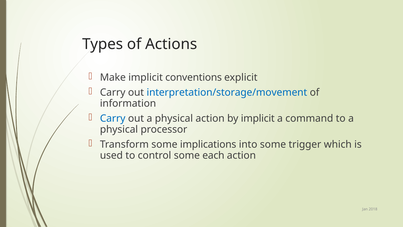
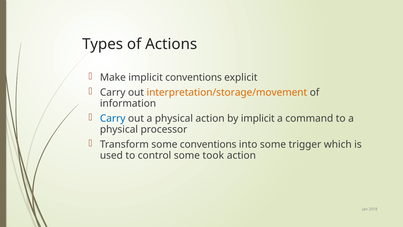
interpretation/storage/movement colour: blue -> orange (227, 93)
some implications: implications -> conventions (208, 144)
each: each -> took (213, 155)
